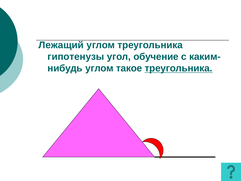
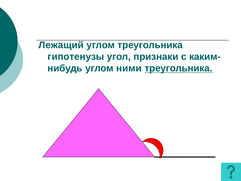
обучение: обучение -> признаки (156, 57)
такое: такое -> ними (129, 68)
